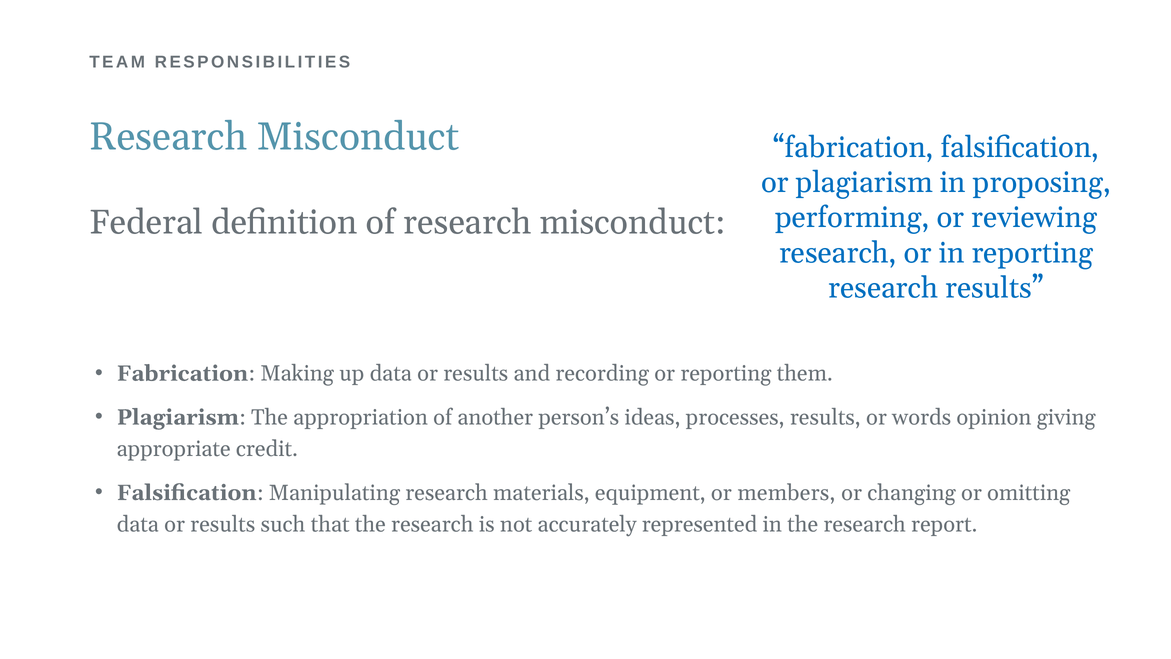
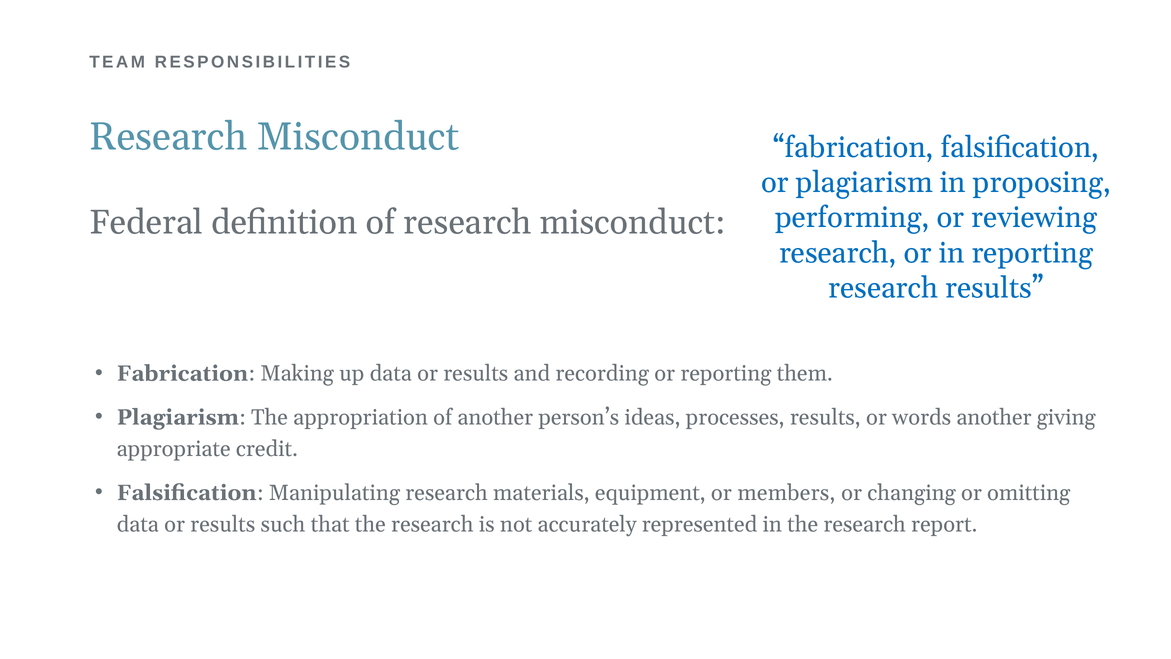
words opinion: opinion -> another (994, 417)
